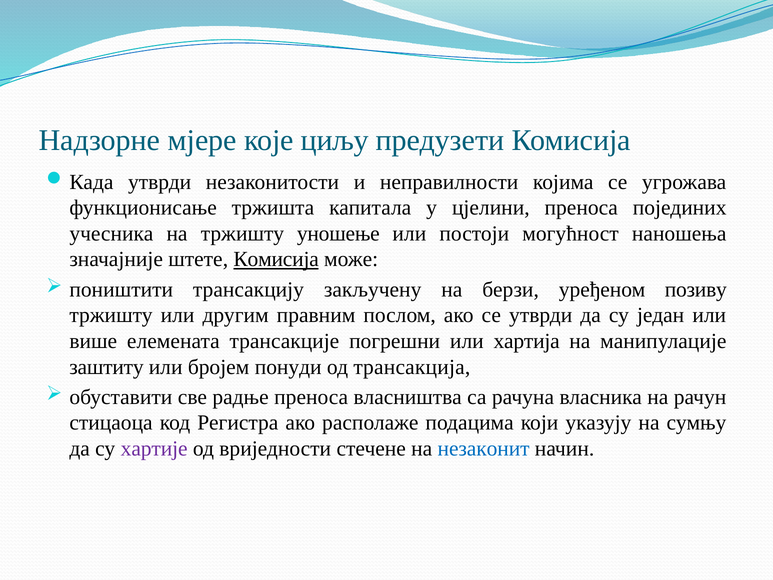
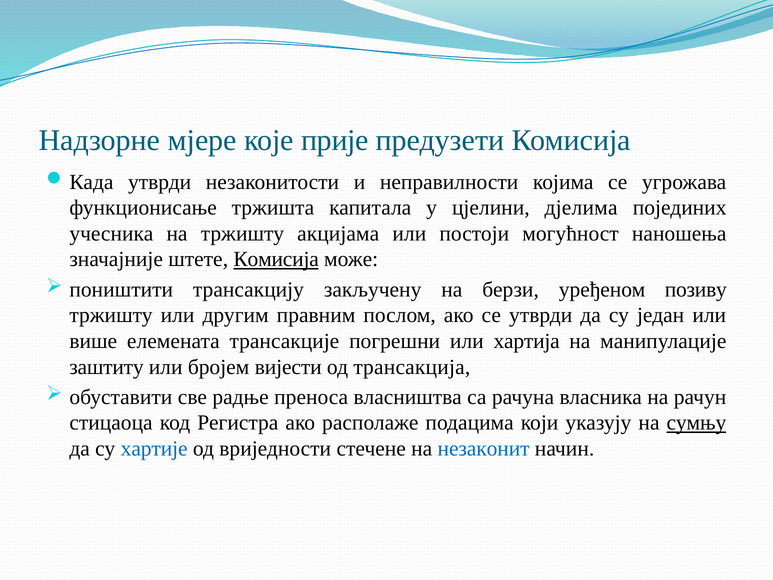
циљу: циљу -> прије (335, 140)
цјелини преноса: преноса -> дјелима (581, 208)
уношење: уношење -> акцијама (338, 233)
понуди: понуди -> вијести (288, 367)
сумњу underline: none -> present (696, 423)
хартије colour: purple -> blue (154, 448)
